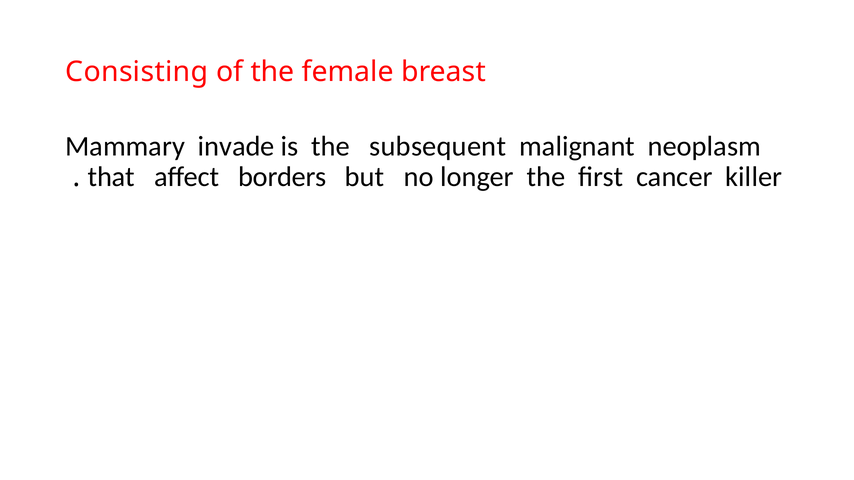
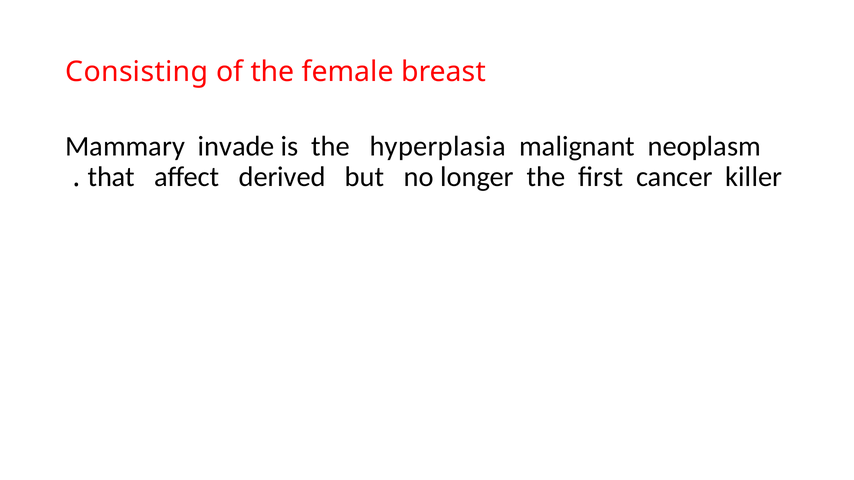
subsequent: subsequent -> hyperplasia (438, 146)
borders: borders -> derived (282, 177)
